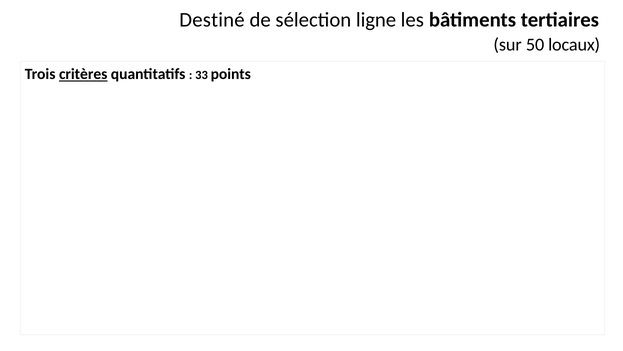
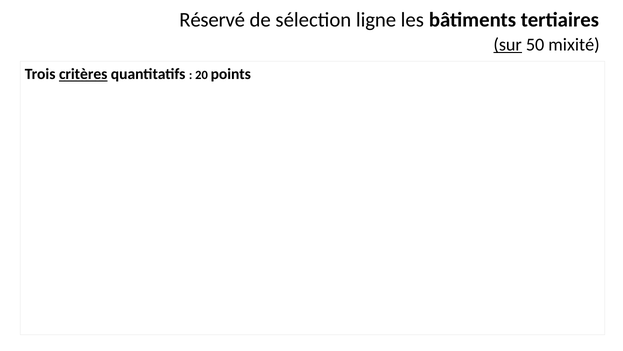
Destiné: Destiné -> Réservé (212, 20)
sur underline: none -> present (508, 45)
locaux: locaux -> mixité (574, 45)
33: 33 -> 20 (202, 75)
